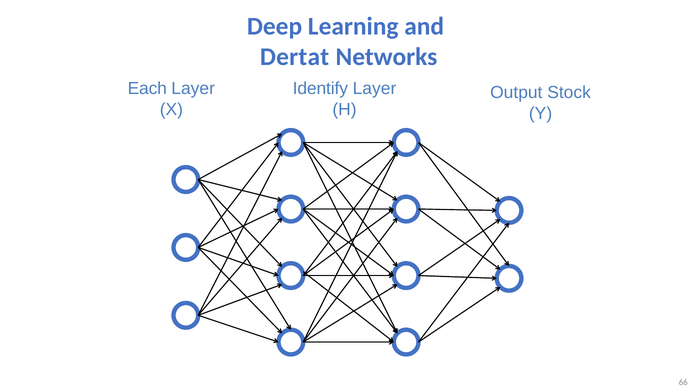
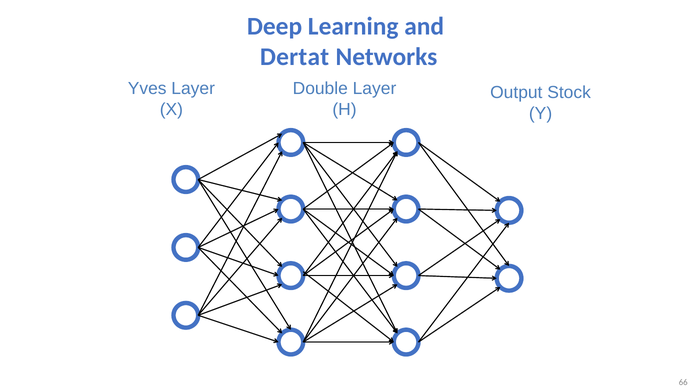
Each: Each -> Yves (147, 89)
Identify: Identify -> Double (320, 89)
